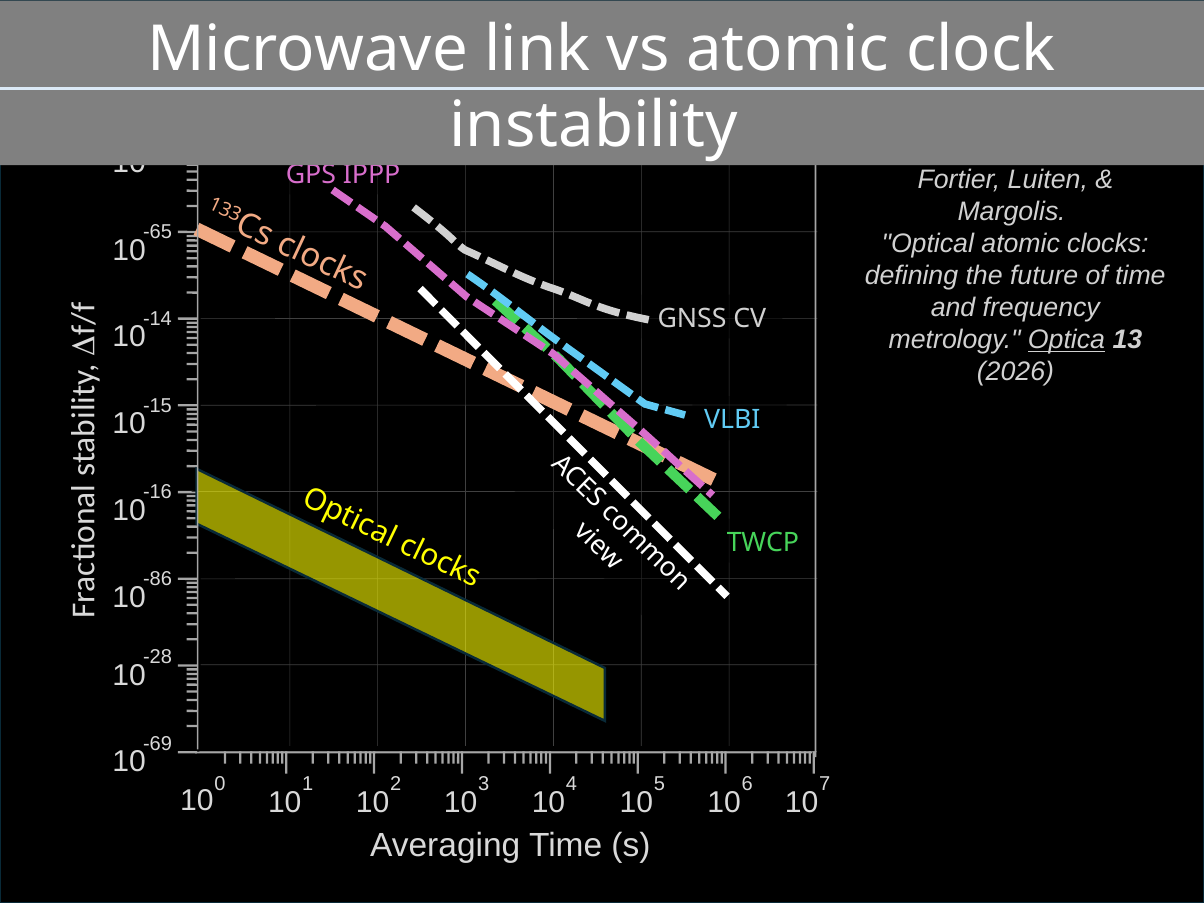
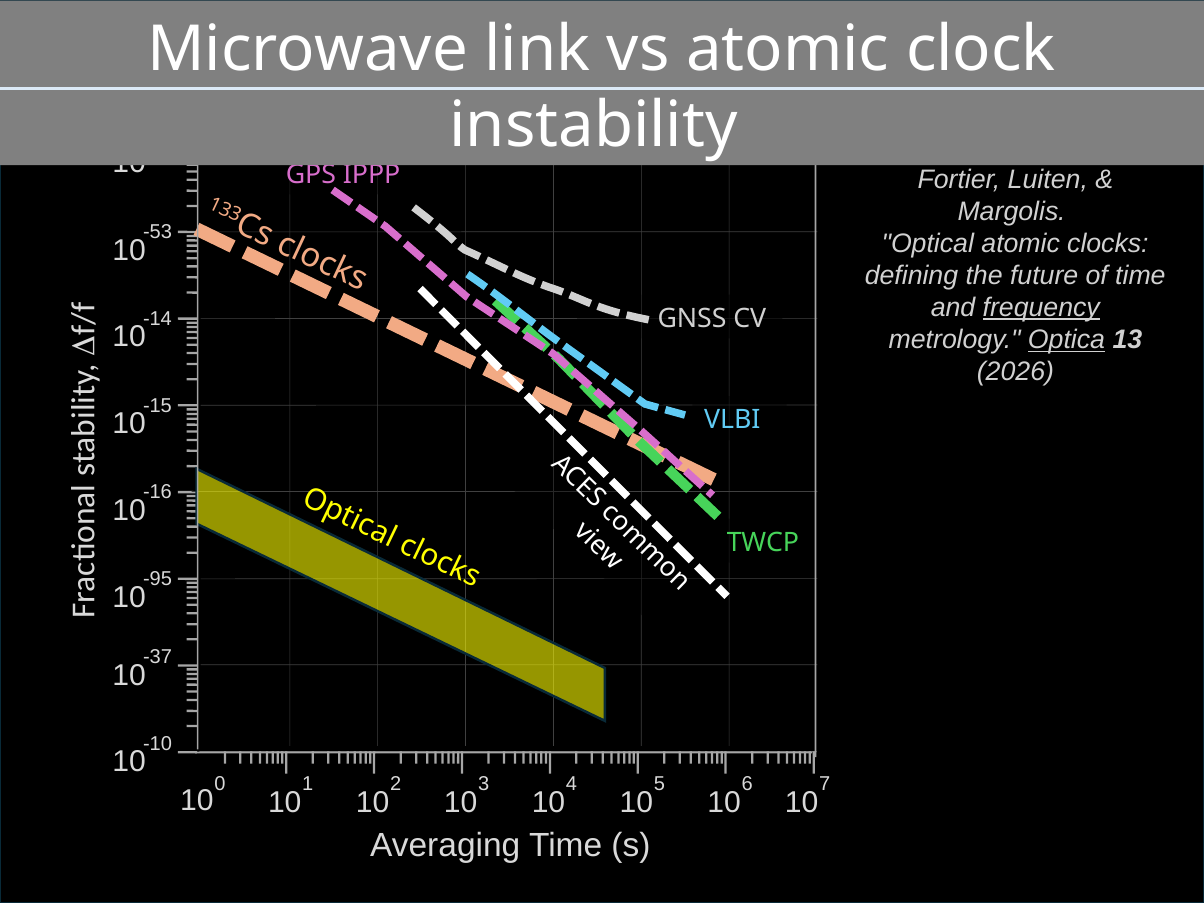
-65: -65 -> -53 (157, 232)
frequency underline: none -> present (1041, 308)
-86: -86 -> -95 (157, 579)
-28: -28 -> -37 (157, 657)
-69: -69 -> -10 (157, 743)
